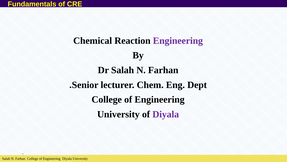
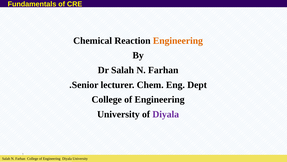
Engineering colour: purple -> orange (178, 41)
